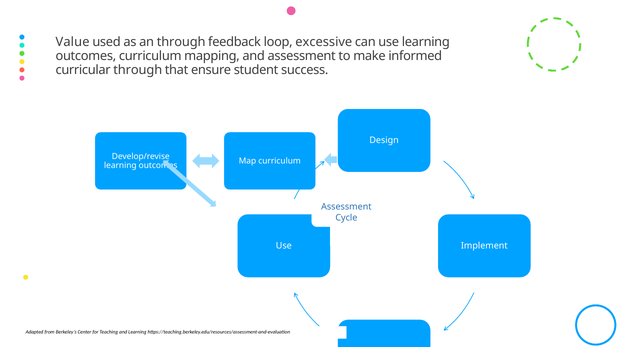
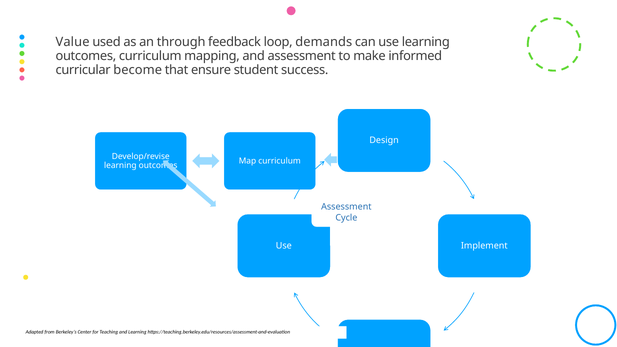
excessive: excessive -> demands (324, 42)
curricular through: through -> become (138, 70)
